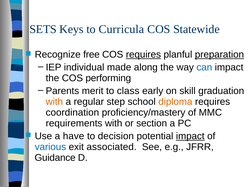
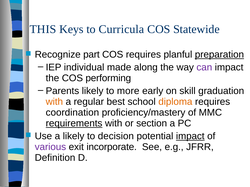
SETS: SETS -> THIS (43, 29)
free: free -> part (91, 55)
requires underline: present -> none (143, 55)
can colour: blue -> purple (204, 68)
Parents merit: merit -> likely (93, 91)
class: class -> more (128, 91)
step: step -> best (116, 102)
requirements underline: none -> present (74, 124)
a have: have -> likely (74, 136)
various colour: blue -> purple (50, 147)
associated: associated -> incorporate (112, 147)
Guidance: Guidance -> Definition (55, 158)
